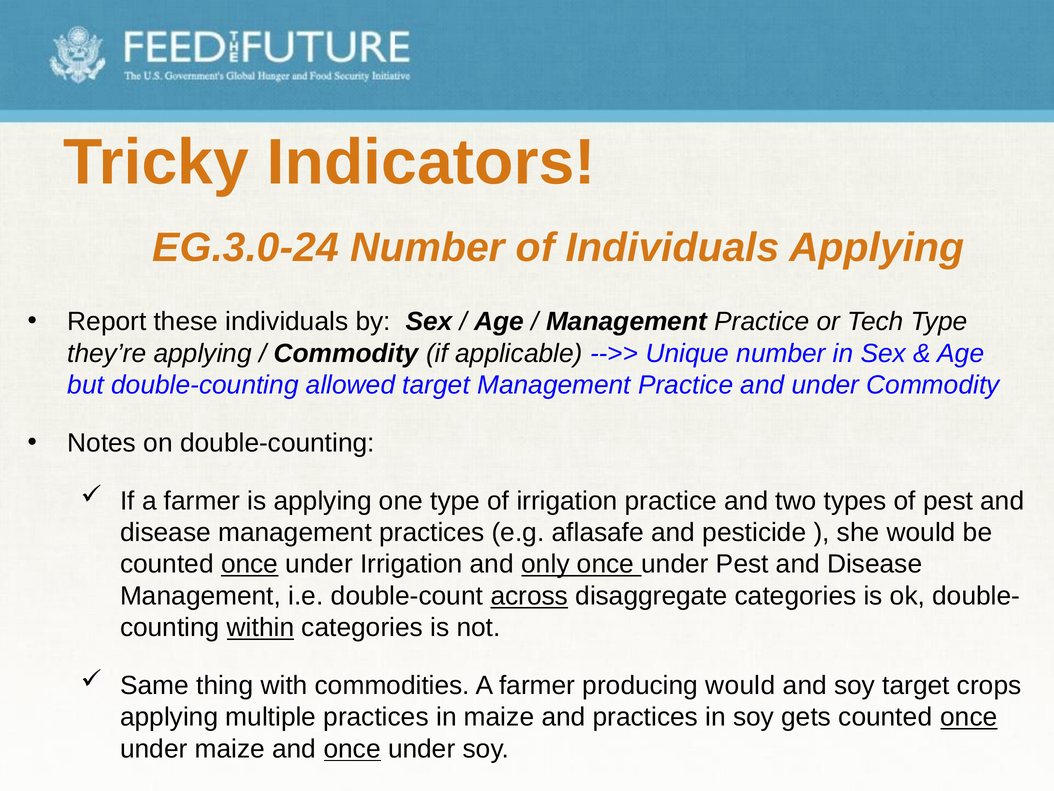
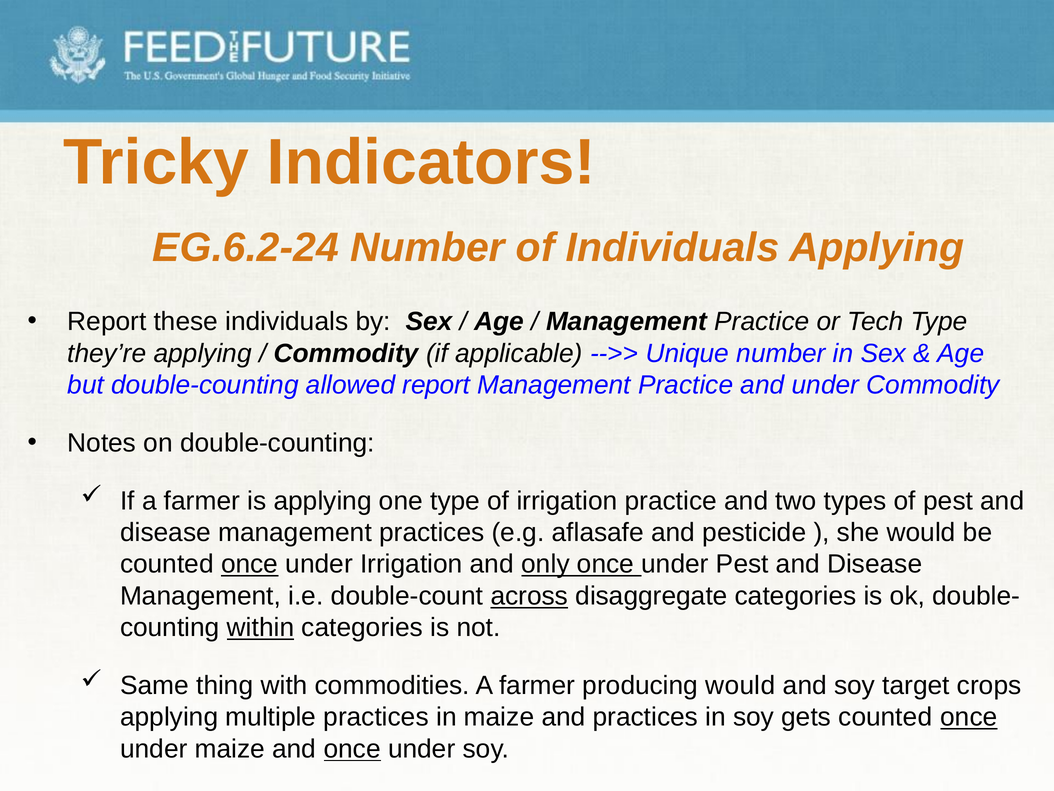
EG.3.0-24: EG.3.0-24 -> EG.6.2-24 (246, 248)
allowed target: target -> report (436, 385)
